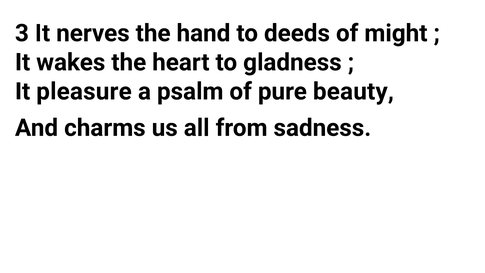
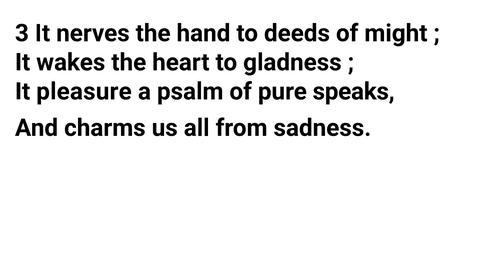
beauty: beauty -> speaks (354, 91)
